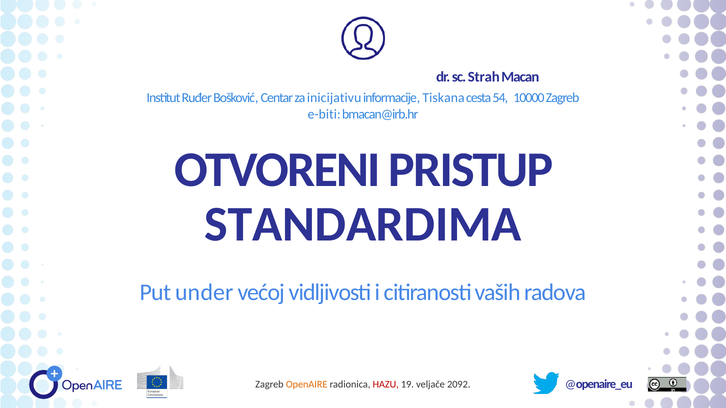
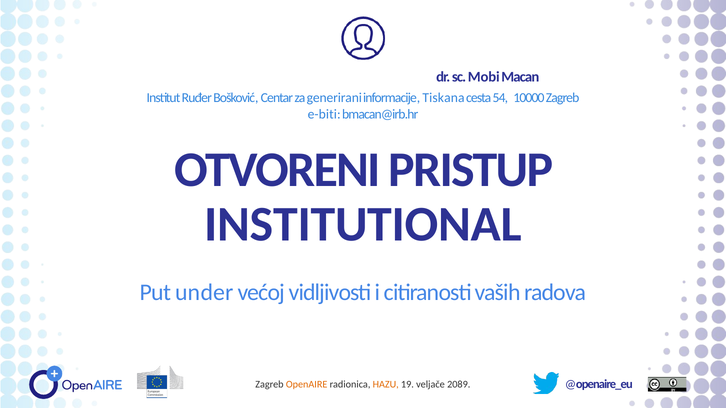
Strah: Strah -> Mobi (484, 77)
inicijativu: inicijativu -> generirani (334, 98)
STANDARDIMA: STANDARDIMA -> INSTITUTIONAL (363, 224)
HAZU colour: red -> orange (386, 385)
2092: 2092 -> 2089 (459, 385)
